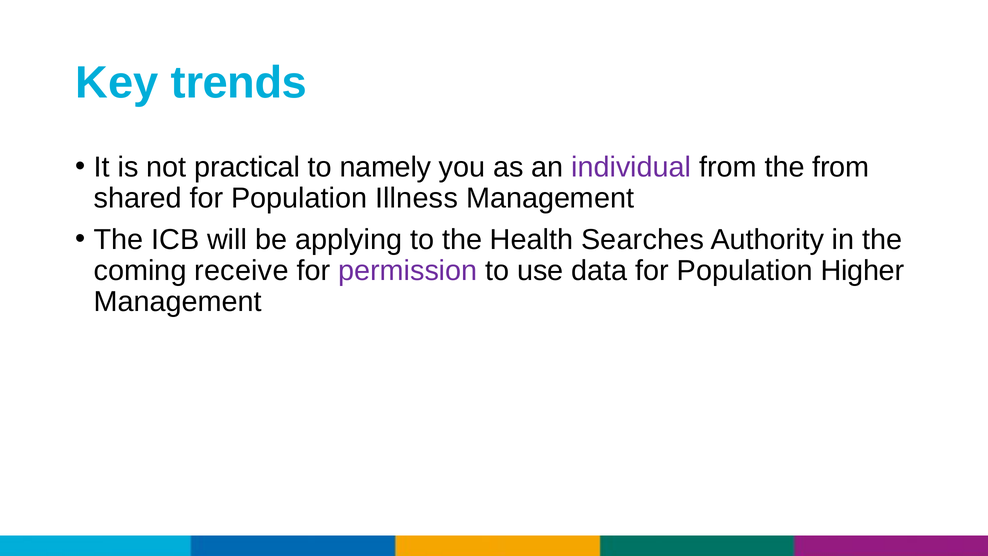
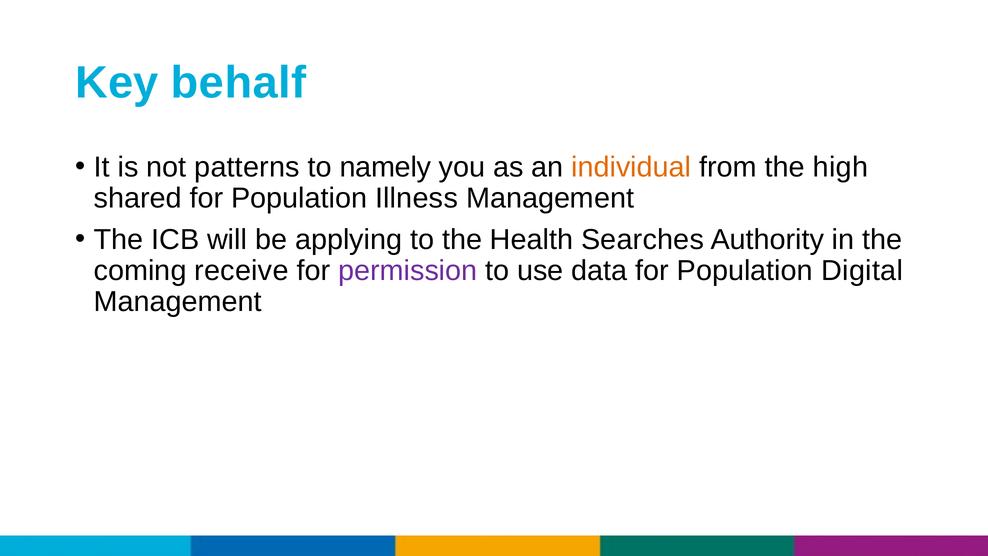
trends: trends -> behalf (239, 83)
practical: practical -> patterns (247, 167)
individual colour: purple -> orange (631, 167)
the from: from -> high (840, 167)
Higher: Higher -> Digital (862, 270)
